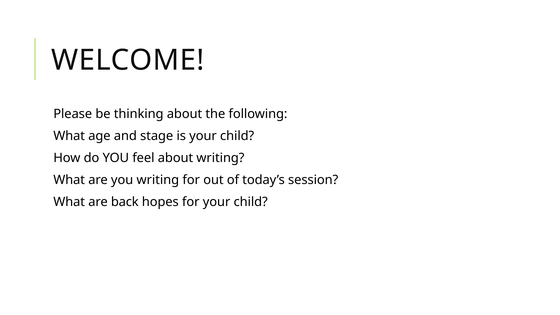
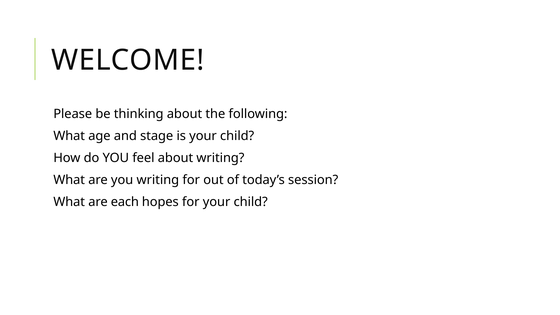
back: back -> each (125, 202)
